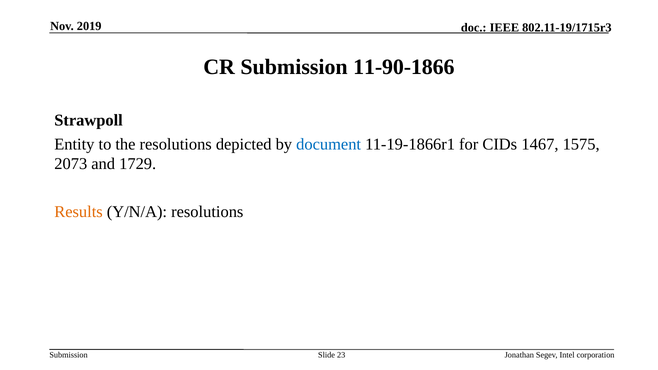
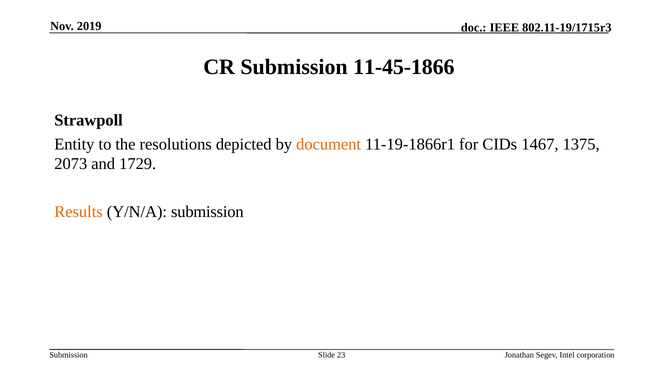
11-90-1866: 11-90-1866 -> 11-45-1866 (404, 67)
document colour: blue -> orange (329, 144)
1575: 1575 -> 1375 (581, 144)
Y/N/A resolutions: resolutions -> submission (207, 212)
